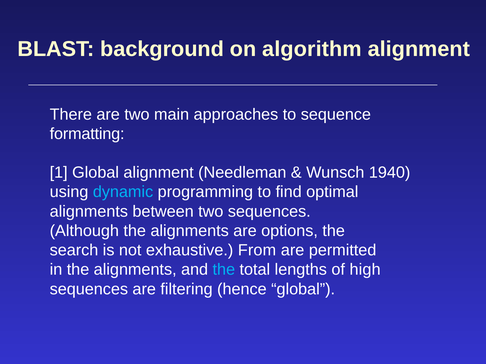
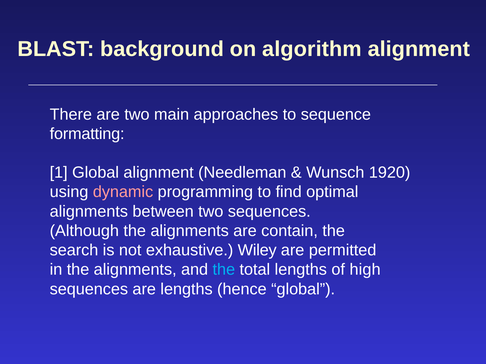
1940: 1940 -> 1920 (390, 173)
dynamic colour: light blue -> pink (123, 192)
options: options -> contain (290, 231)
From: From -> Wiley (257, 251)
are filtering: filtering -> lengths (187, 289)
